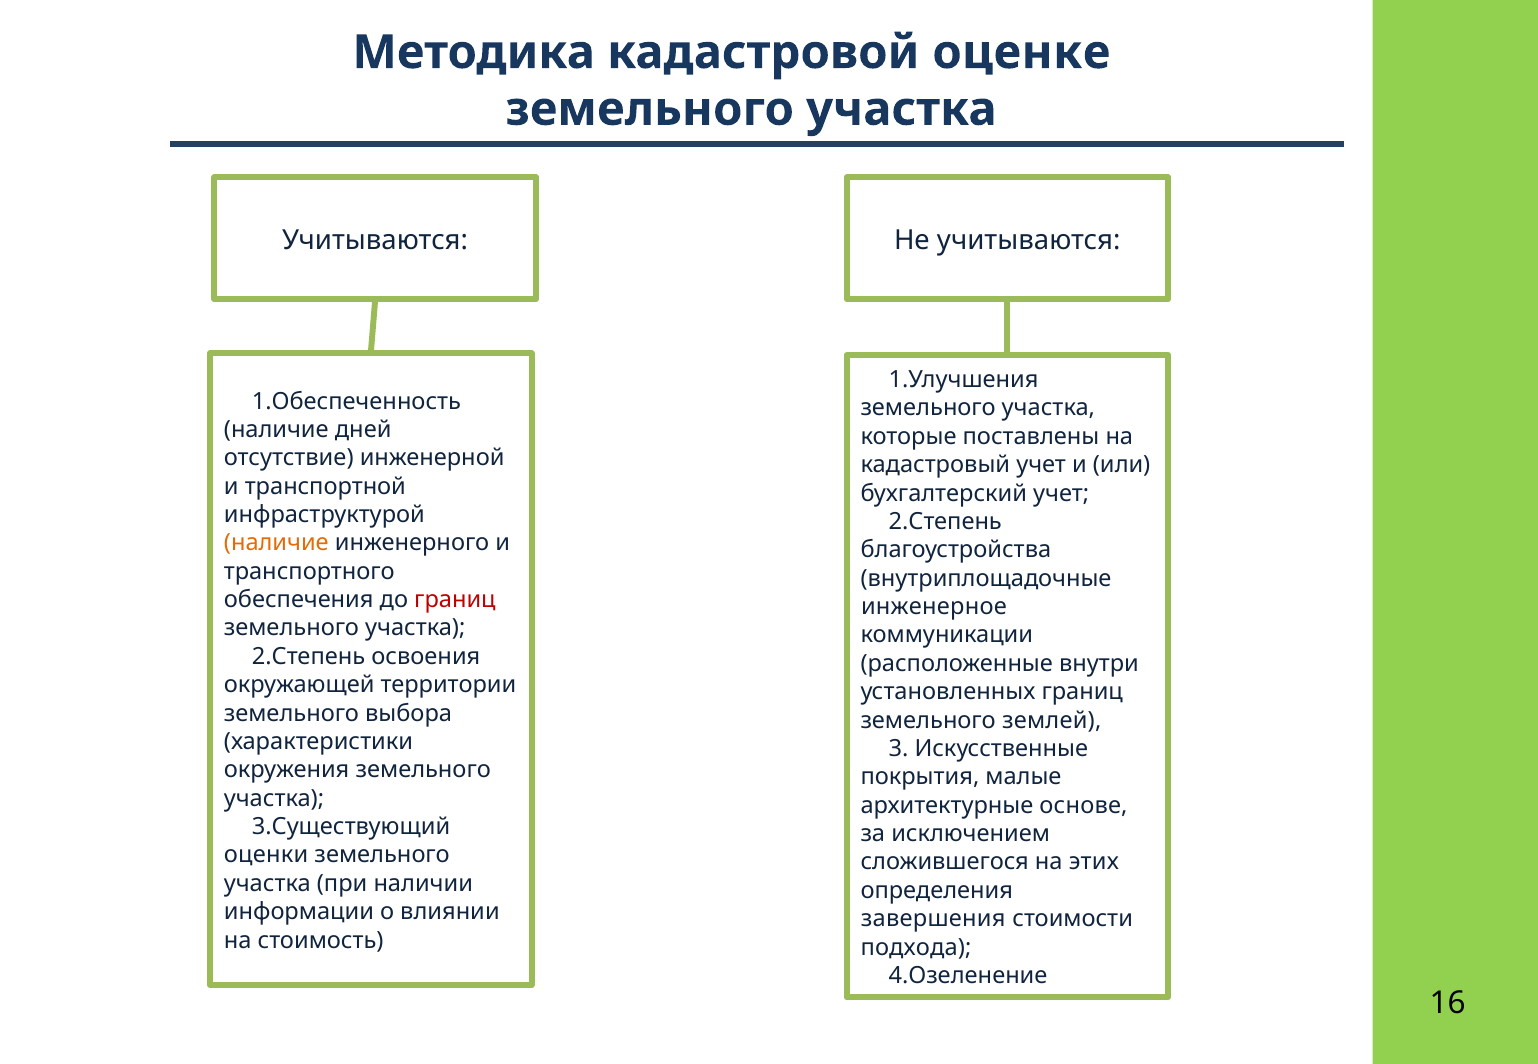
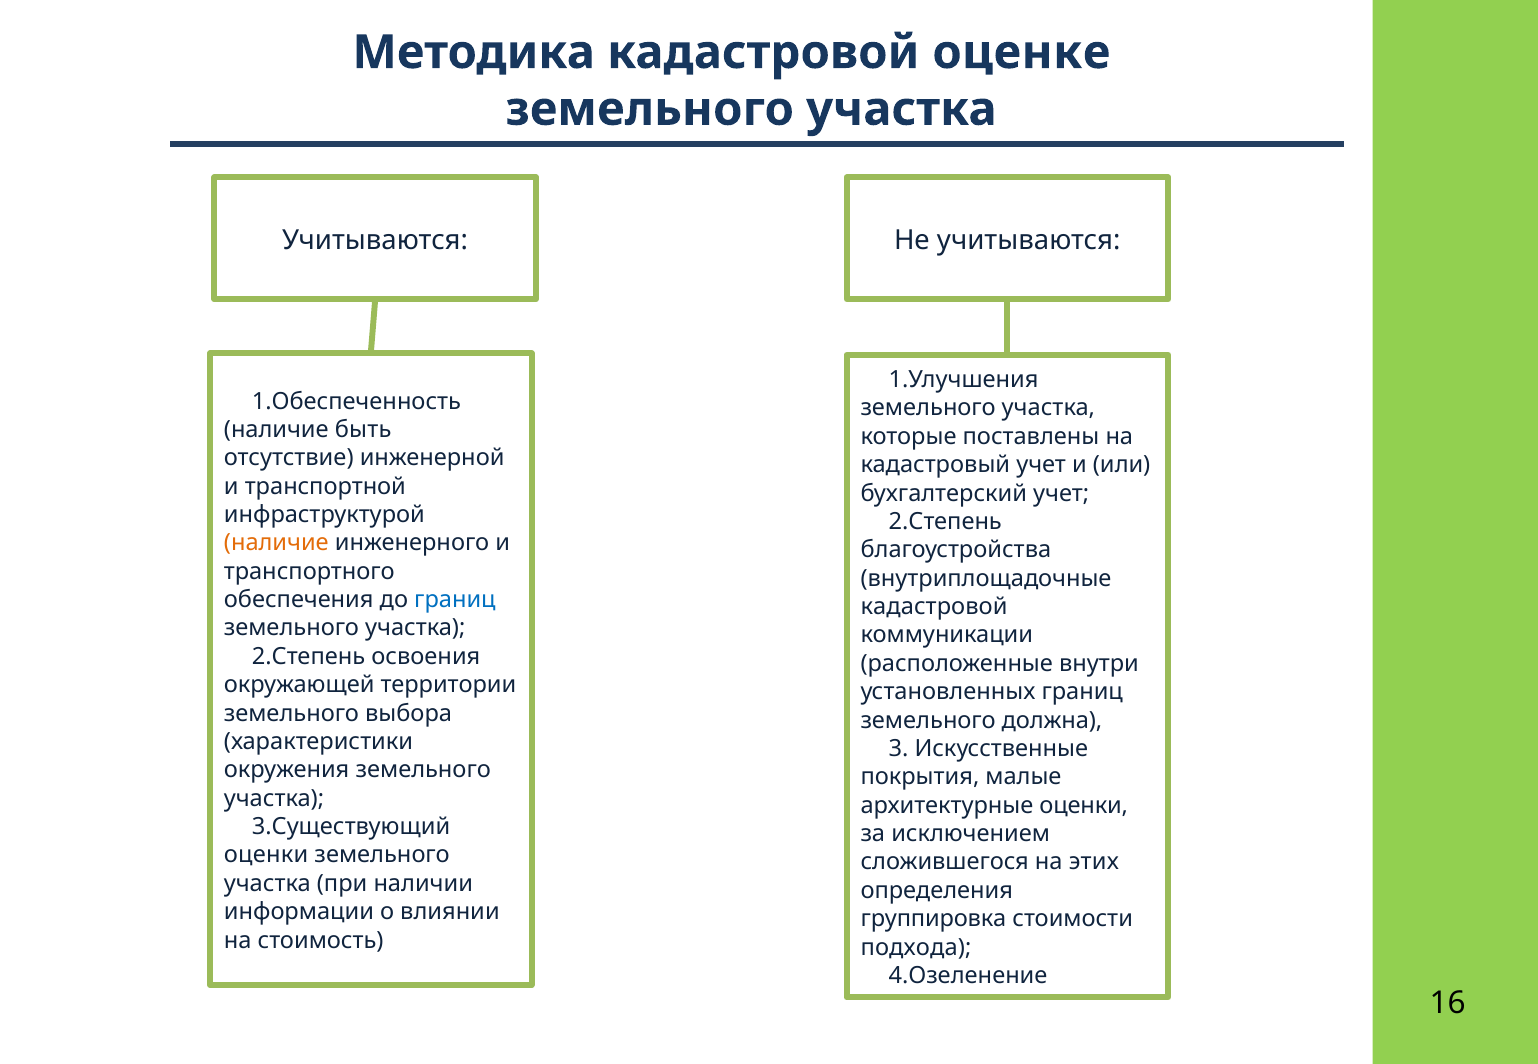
дней: дней -> быть (363, 430)
границ colour: red -> blue (455, 600)
инженерное: инженерное -> кадастровой (934, 607)
землей: землей -> должна (1052, 721)
архитектурные основе: основе -> оценки (1084, 806)
завершения: завершения -> группировка (933, 920)
